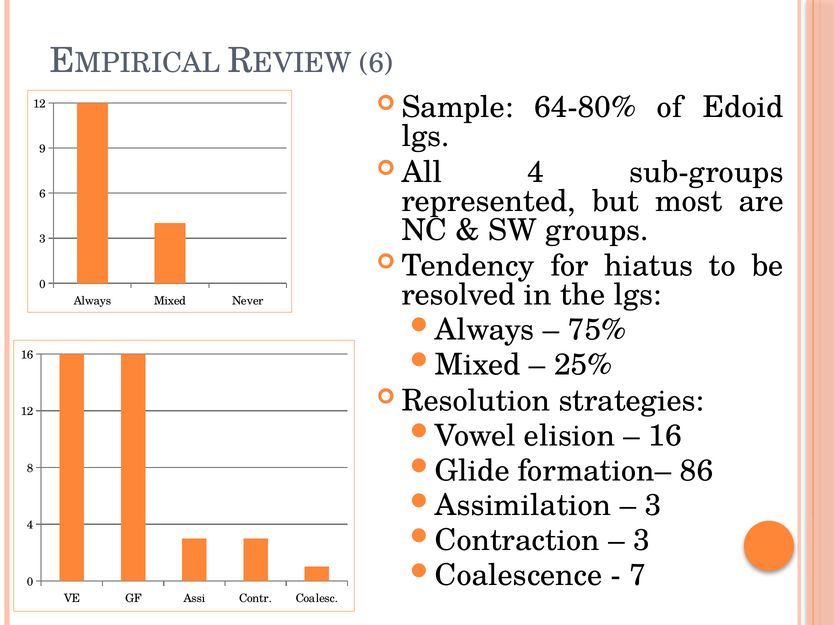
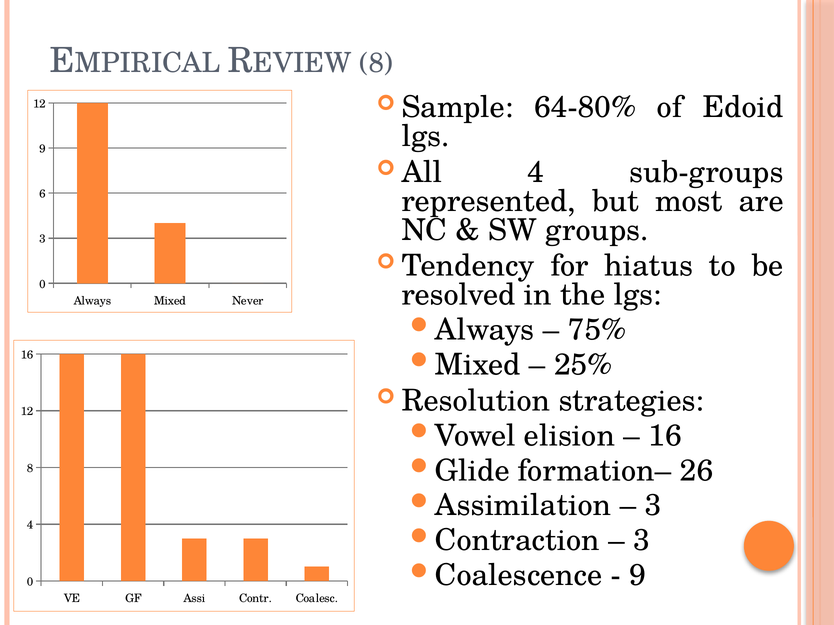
6: 6 -> 8 (376, 63)
86: 86 -> 26 (697, 471)
7: 7 -> 9 (637, 576)
